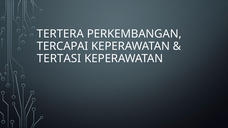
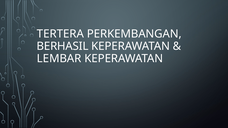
TERCAPAI: TERCAPAI -> BERHASIL (63, 46)
TERTASI: TERTASI -> LEMBAR (59, 59)
